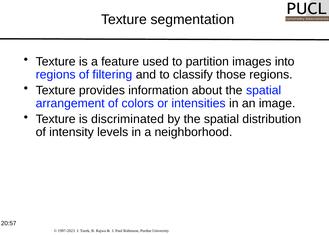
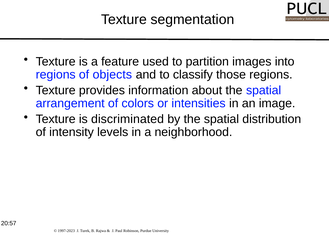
filtering: filtering -> objects (112, 75)
